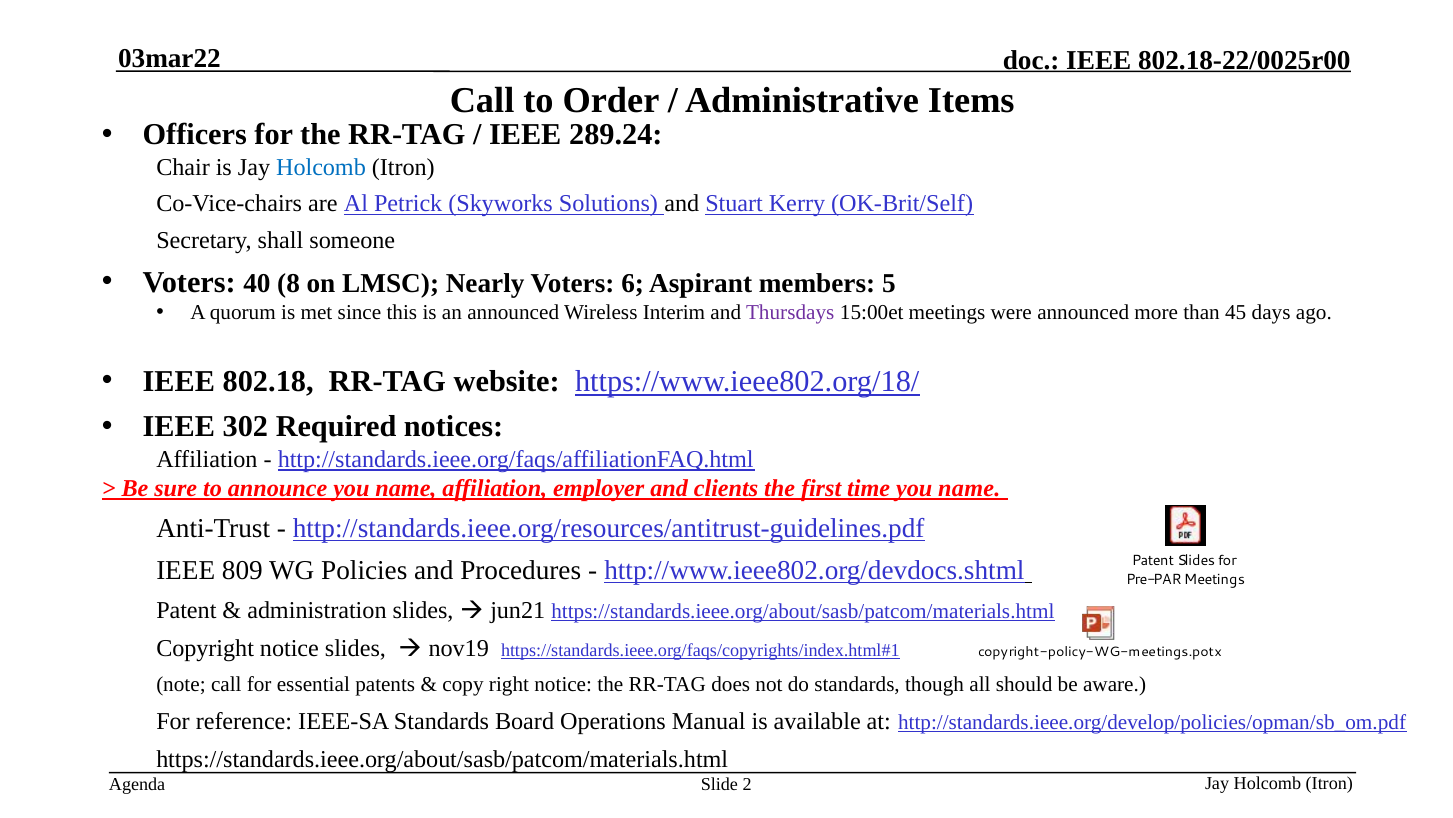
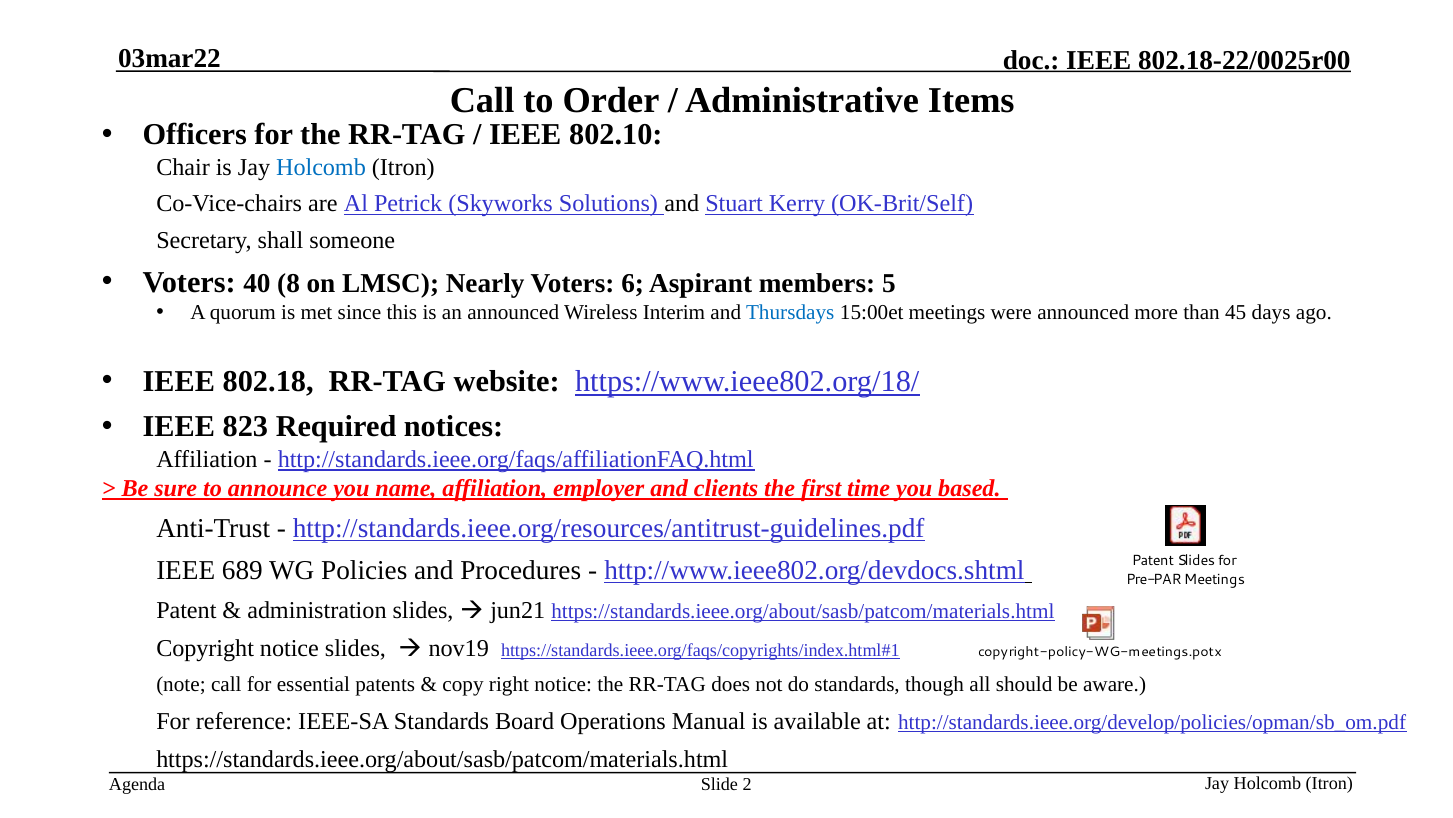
289.24: 289.24 -> 802.10 (616, 135)
Thursdays colour: purple -> blue (790, 313)
302: 302 -> 823 (245, 427)
time you name: name -> based (969, 488)
809: 809 -> 689 (242, 570)
